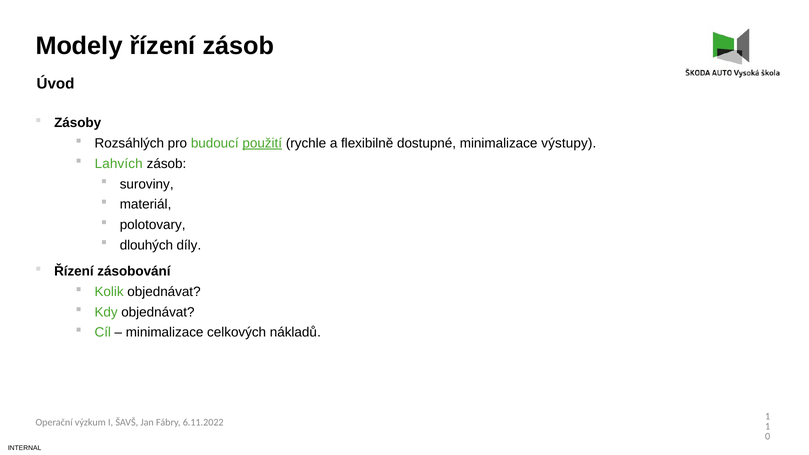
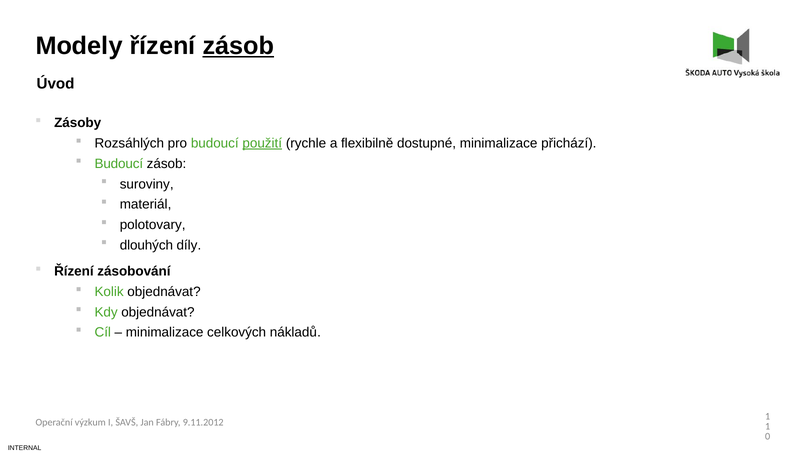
zásob underline: none -> present (238, 46)
výstupy: výstupy -> přichází (569, 143)
Lahvích: Lahvích -> Budoucí (119, 164)
6.11.2022: 6.11.2022 -> 9.11.2012 (203, 422)
